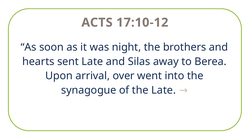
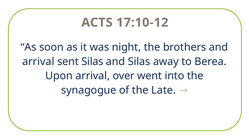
hearts: hearts -> arrival (38, 62)
sent Late: Late -> Silas (92, 62)
